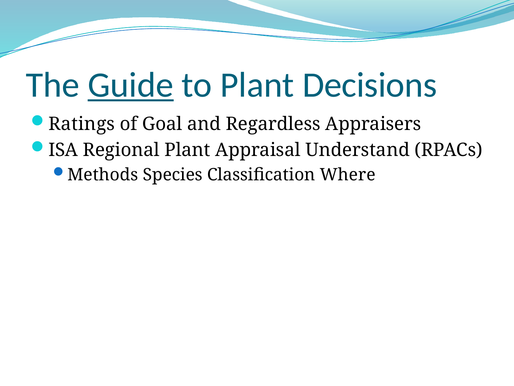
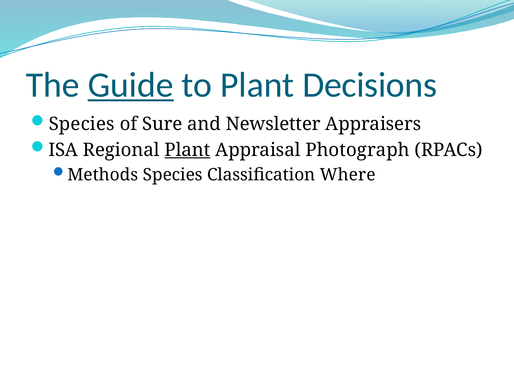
Ratings: Ratings -> Species (82, 124)
Goal: Goal -> Sure (162, 124)
Regardless: Regardless -> Newsletter (273, 124)
Plant underline: none -> present (188, 150)
Understand: Understand -> Photograph (358, 150)
